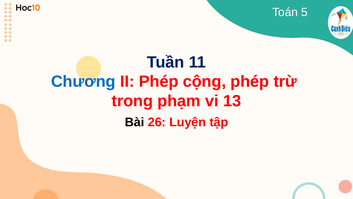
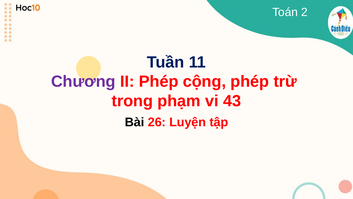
5: 5 -> 2 (304, 12)
Chương colour: blue -> purple (83, 81)
13: 13 -> 43 (232, 101)
